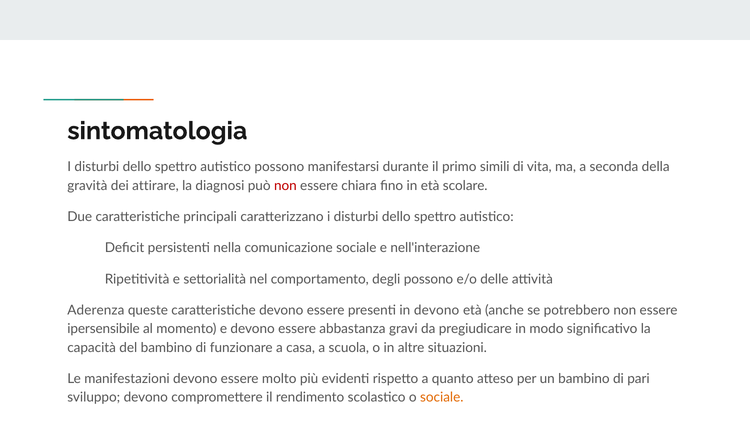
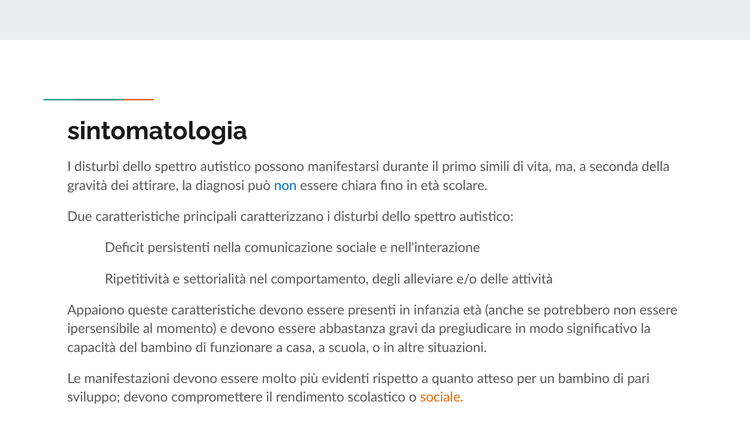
non colour: red -> blue (285, 186)
degli possono: possono -> alleviare (428, 279)
Aderenza: Aderenza -> Appaiono (96, 310)
in devono: devono -> infanzia (437, 310)
